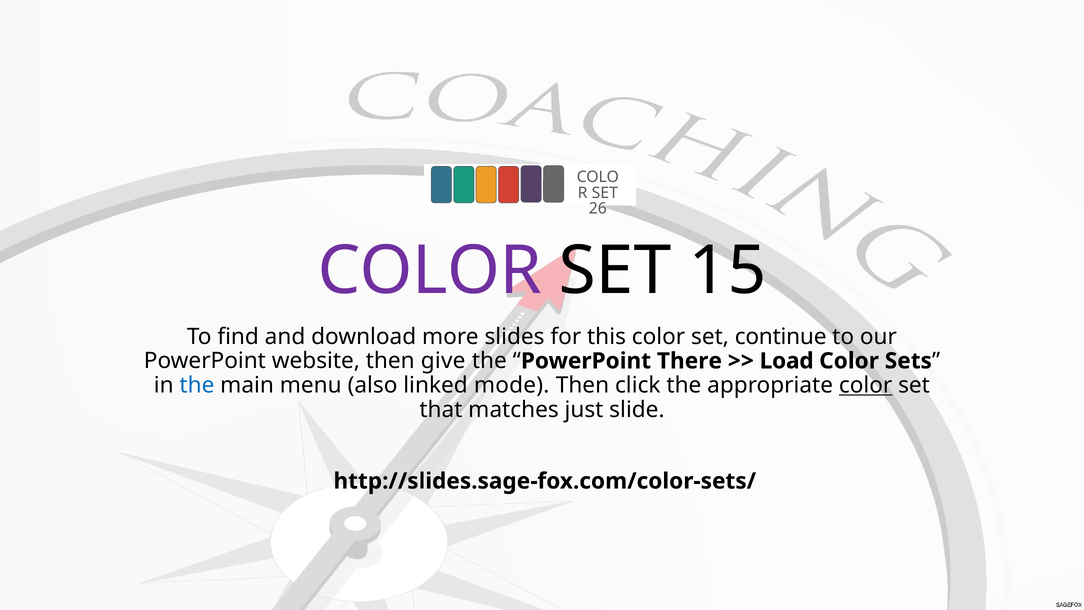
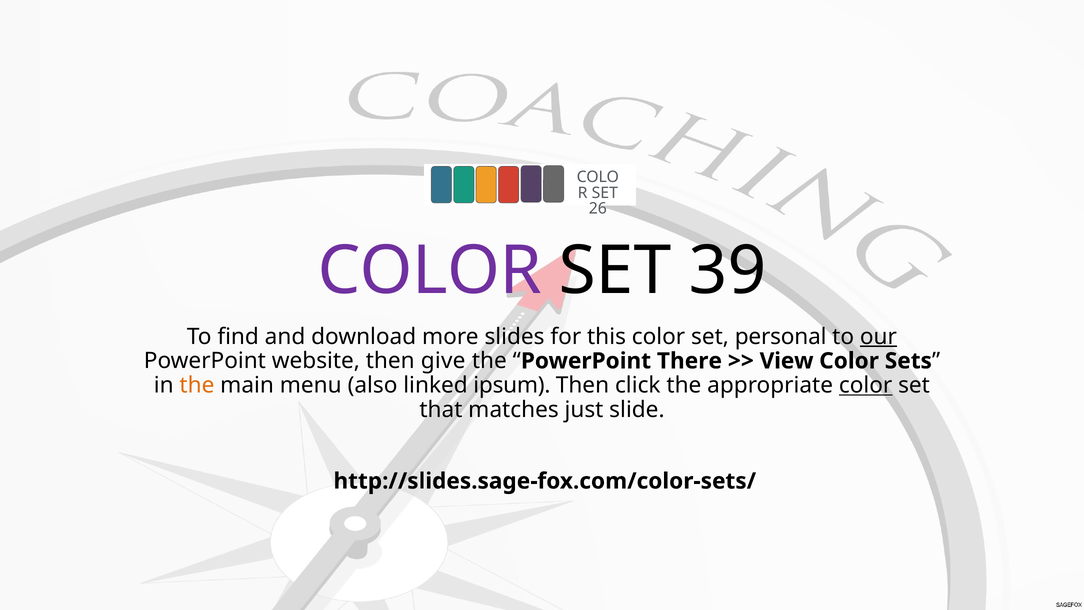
15: 15 -> 39 (728, 271)
continue: continue -> personal (781, 336)
our underline: none -> present (878, 336)
Load: Load -> View (787, 361)
the colour: blue -> orange (197, 385)
mode: mode -> ipsum (512, 385)
